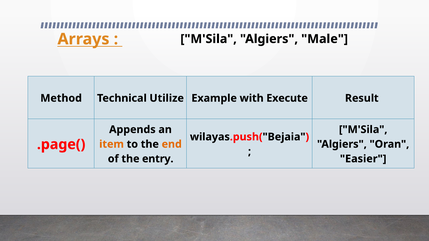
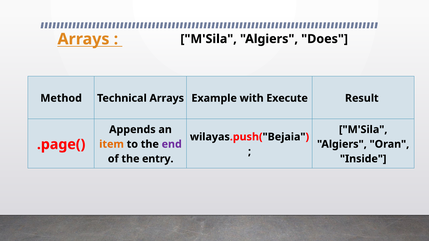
Male: Male -> Does (325, 39)
Technical Utilize: Utilize -> Arrays (167, 98)
end colour: orange -> purple (172, 144)
Easier: Easier -> Inside (363, 159)
